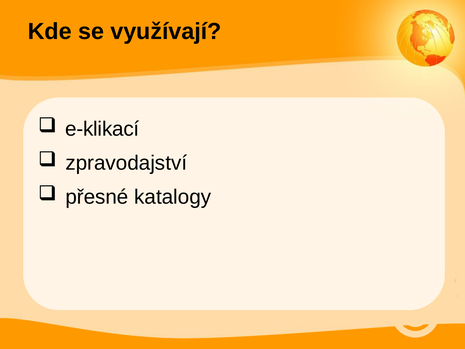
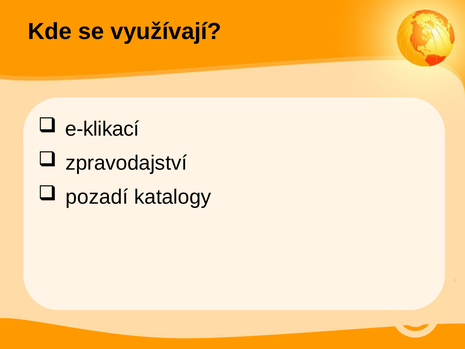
přesné: přesné -> pozadí (97, 197)
